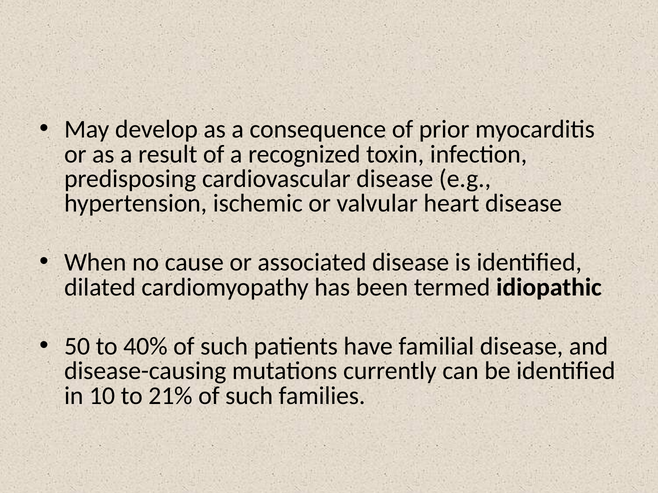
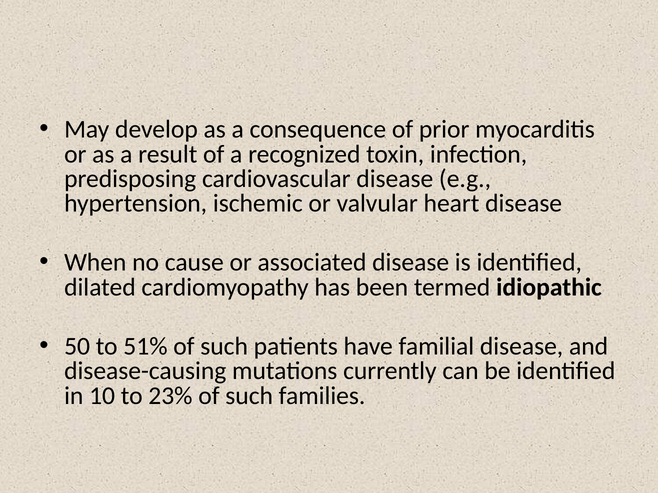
40%: 40% -> 51% (145, 347)
21%: 21% -> 23% (170, 396)
